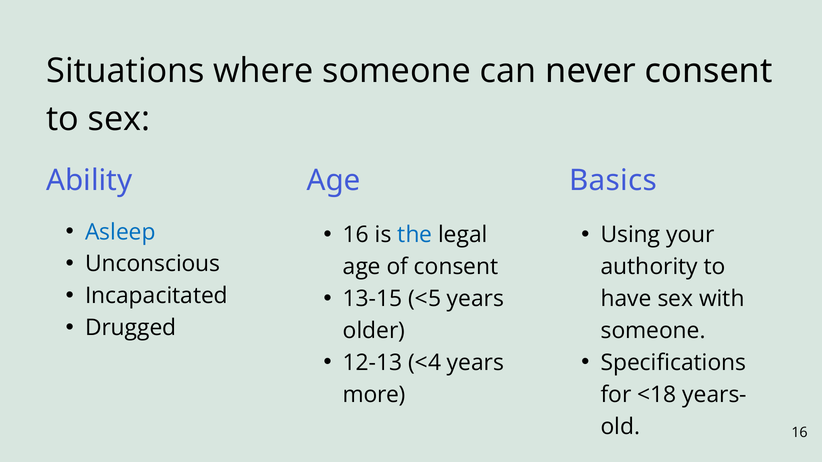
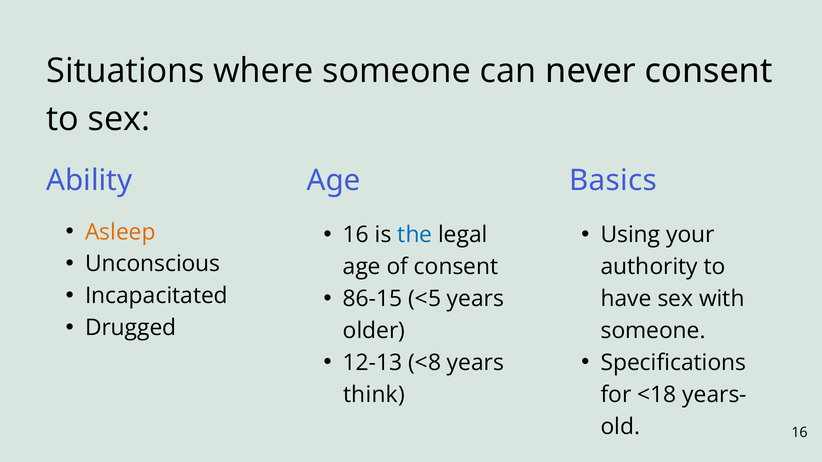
Asleep colour: blue -> orange (120, 232)
13-15: 13-15 -> 86-15 (373, 299)
<4: <4 -> <8 (425, 363)
more: more -> think (374, 395)
